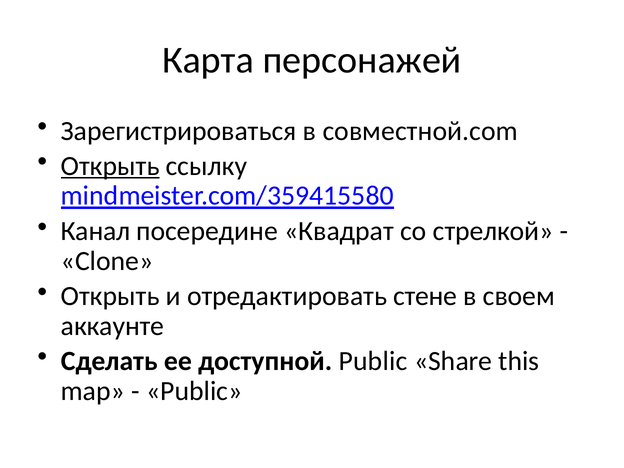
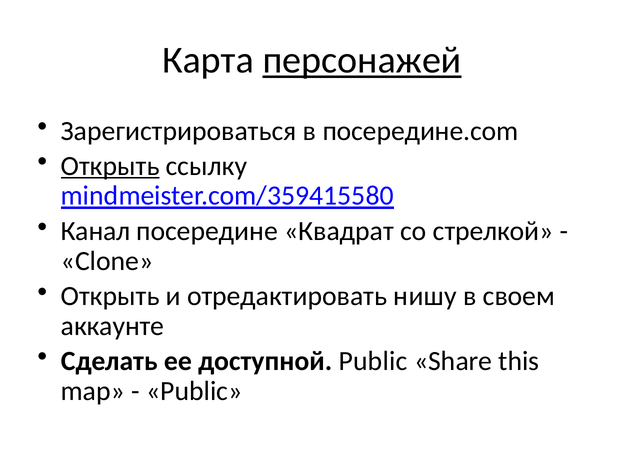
персонажей underline: none -> present (362, 60)
совместной.com: совместной.com -> посередине.com (420, 131)
стене: стене -> нишу (425, 296)
